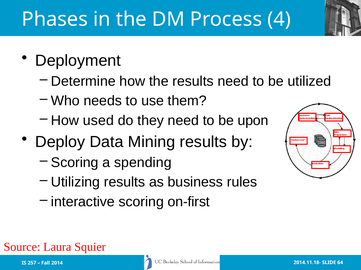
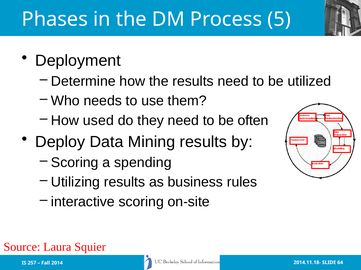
4: 4 -> 5 (279, 19)
upon: upon -> often (253, 121)
on-first: on-first -> on-site (189, 202)
